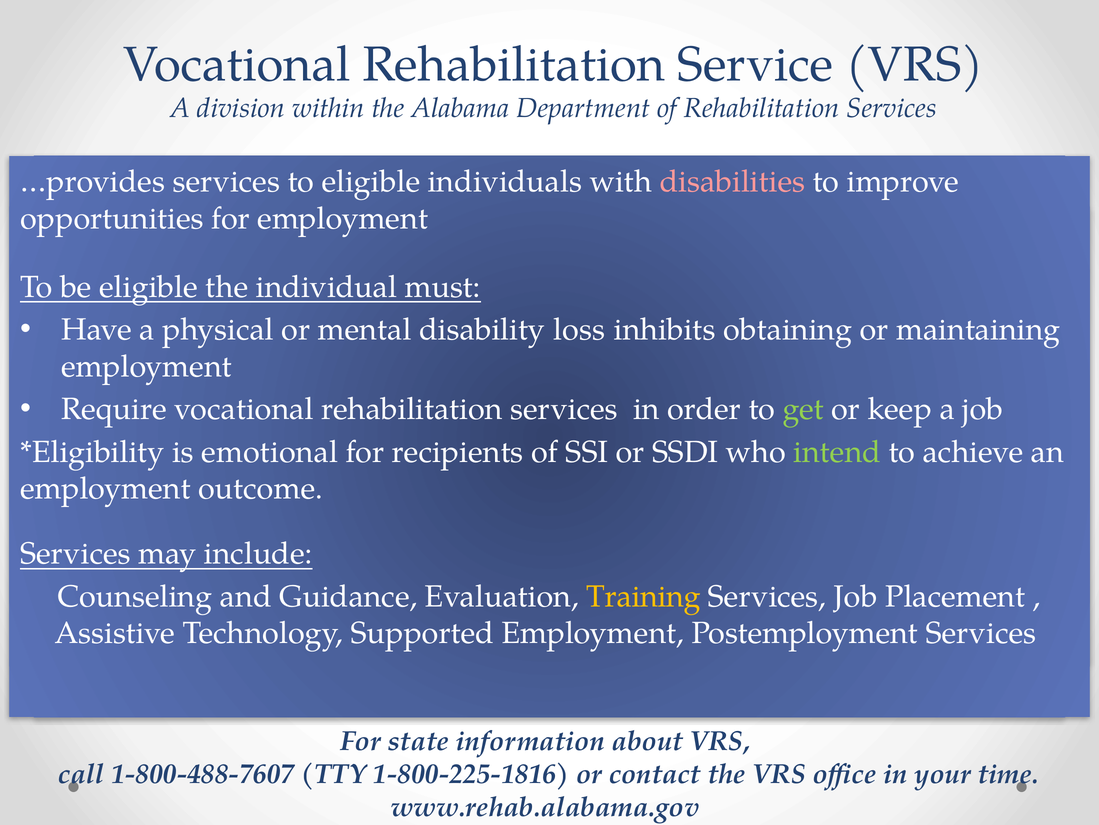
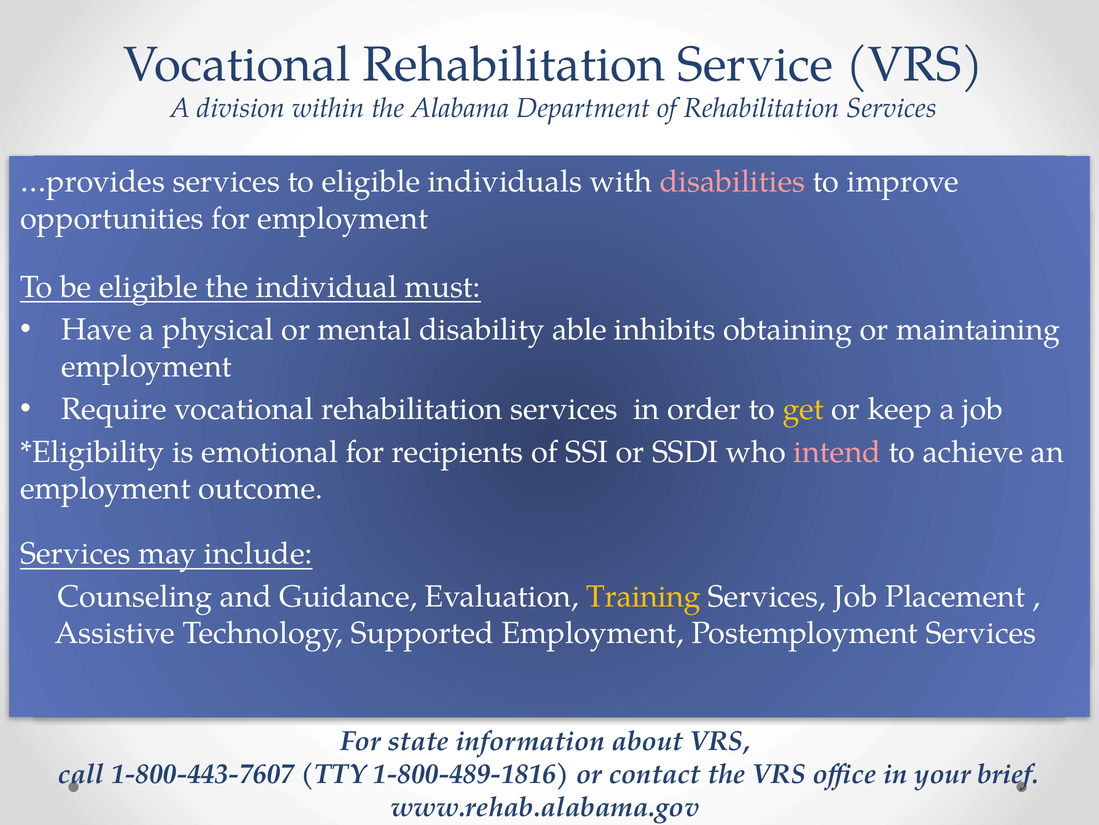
loss: loss -> able (580, 329)
get colour: light green -> yellow (803, 409)
intend colour: light green -> pink (837, 452)
1-800-488-7607: 1-800-488-7607 -> 1-800-443-7607 (203, 773)
1-800-225-1816: 1-800-225-1816 -> 1-800-489-1816 (471, 773)
time: time -> brief (1008, 773)
